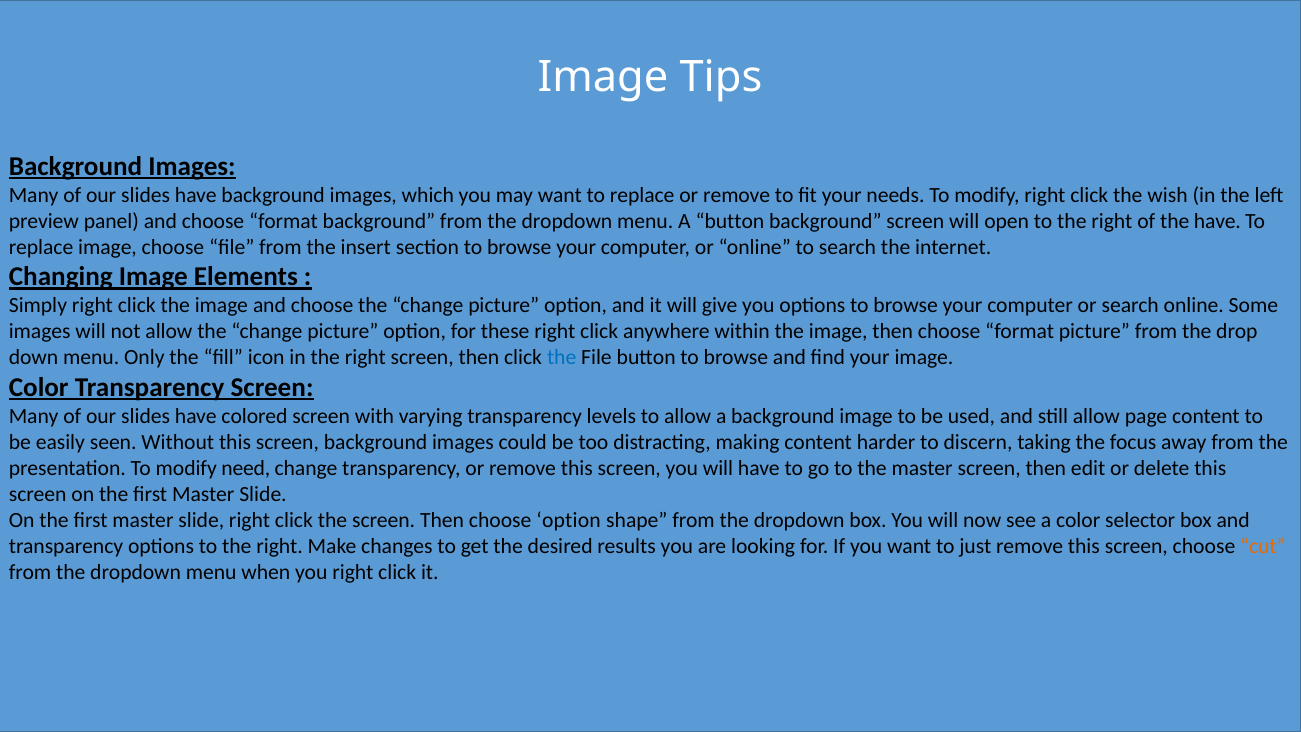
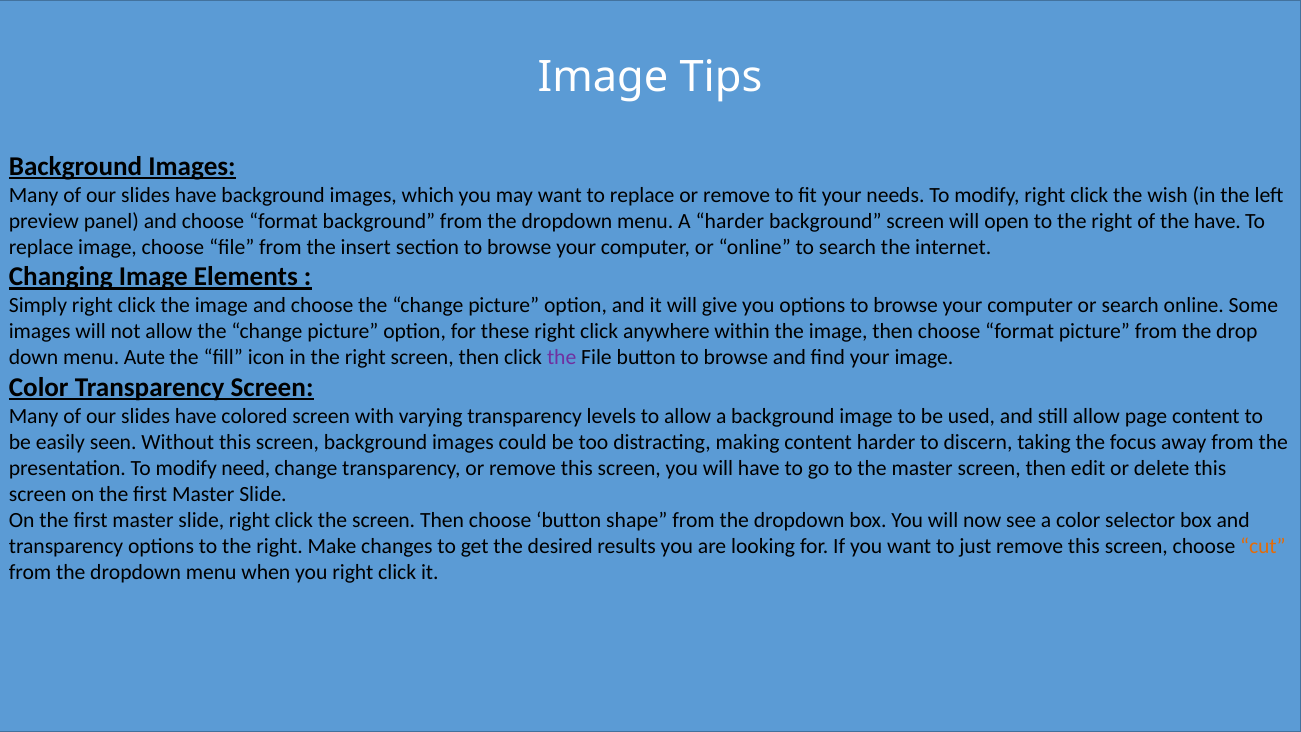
A button: button -> harder (730, 221)
Only: Only -> Aute (144, 358)
the colour: blue -> purple (562, 358)
choose option: option -> button (569, 520)
